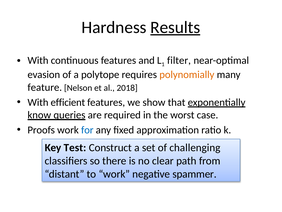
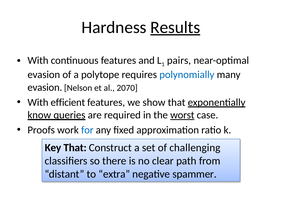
filter: filter -> pairs (179, 60)
polynomially colour: orange -> blue (187, 74)
feature: feature -> evasion (45, 87)
2018: 2018 -> 2070 (127, 88)
worst underline: none -> present (182, 115)
Key Test: Test -> That (75, 147)
to work: work -> extra (114, 174)
